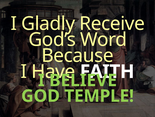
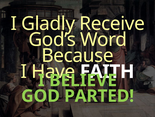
TEMPLE: TEMPLE -> PARTED (99, 95)
